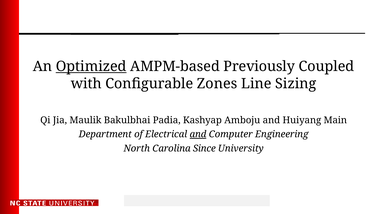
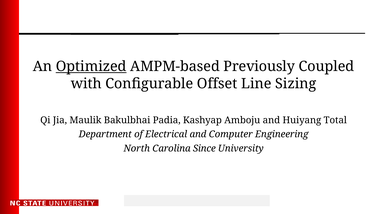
Zones: Zones -> Offset (217, 84)
Main: Main -> Total (335, 120)
and underline: present -> none (198, 135)
